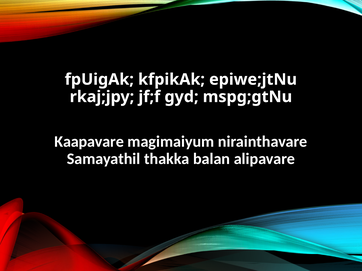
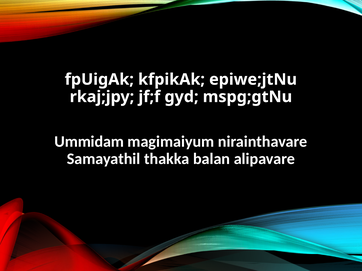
Kaapavare: Kaapavare -> Ummidam (89, 142)
